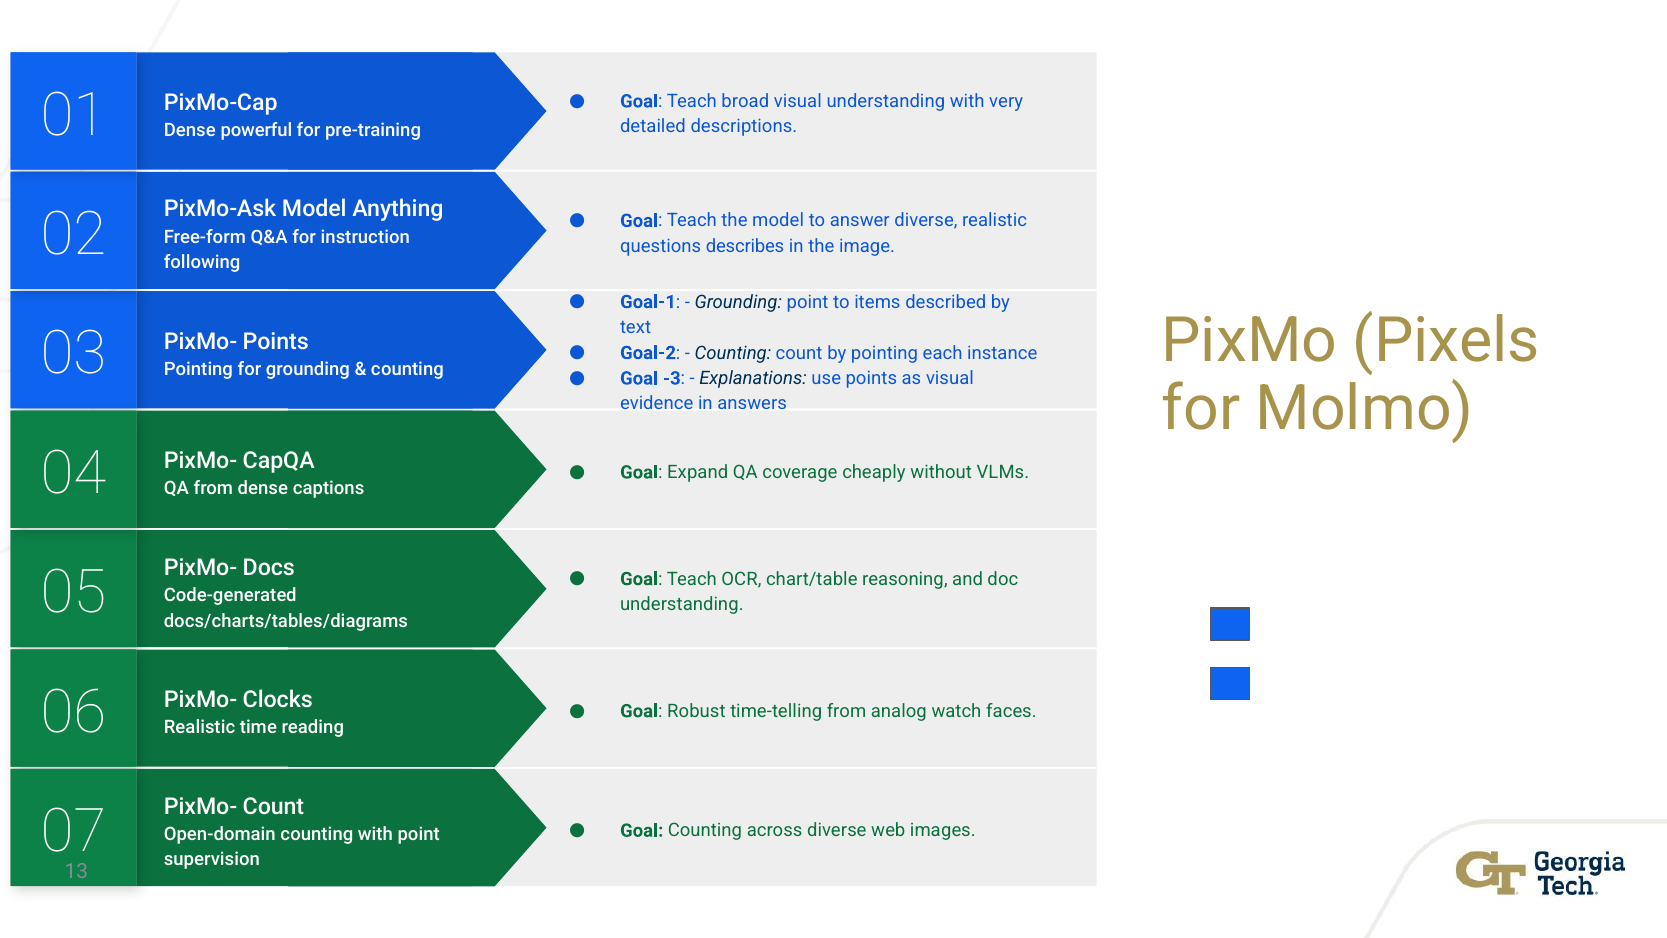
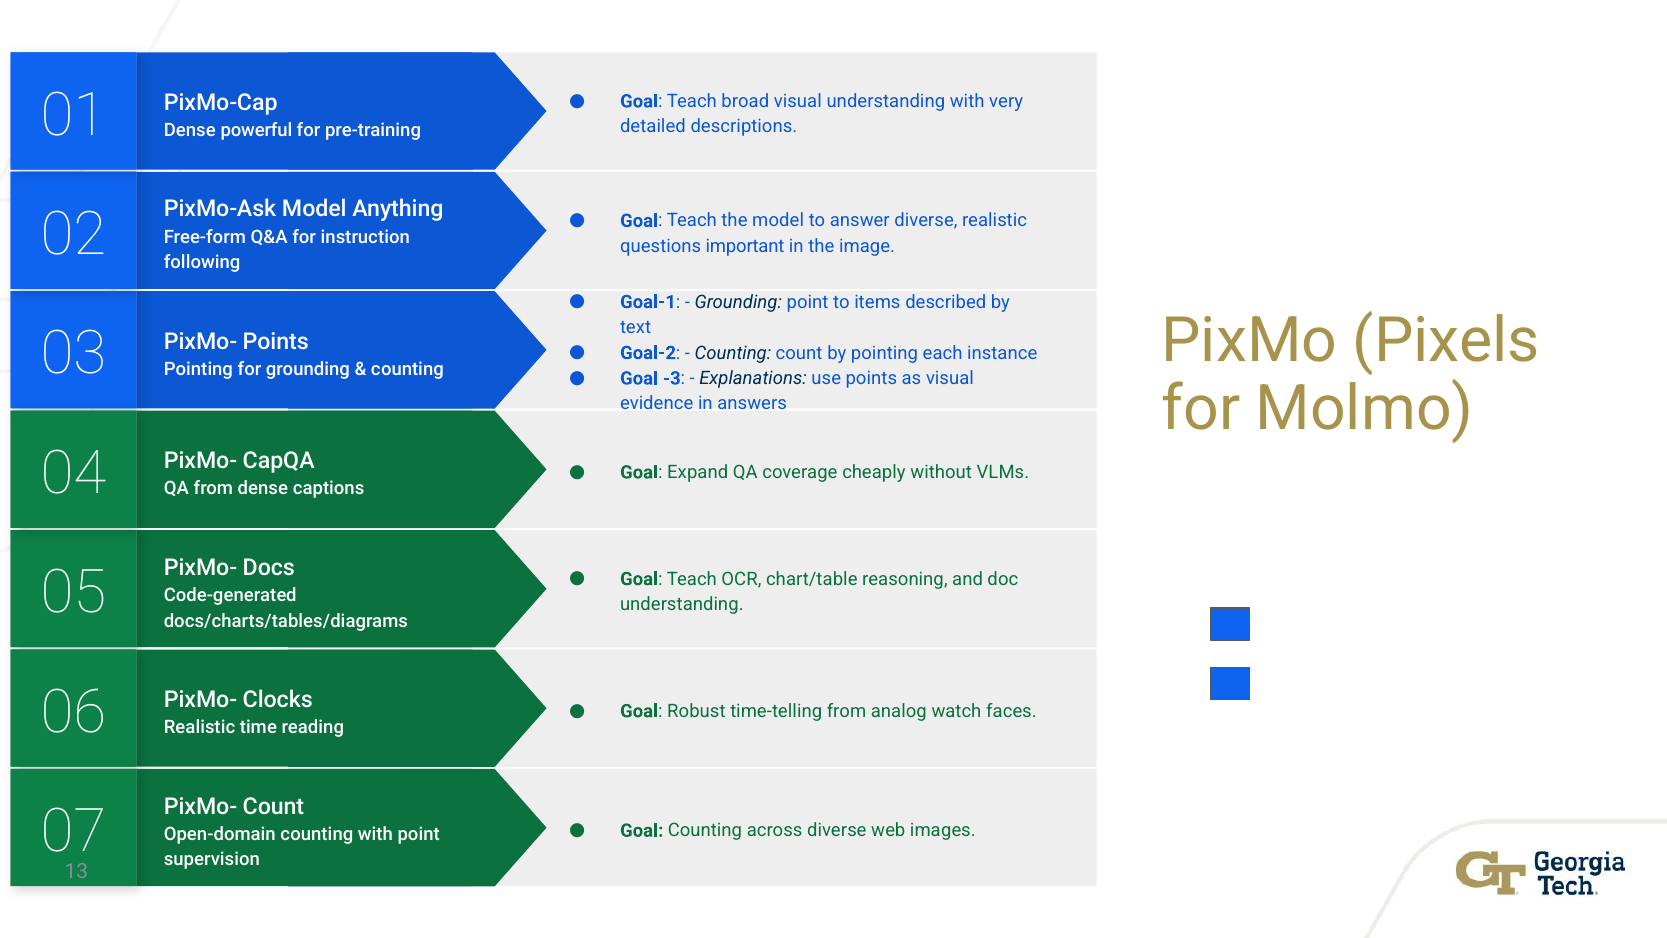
describes: describes -> important (745, 246)
